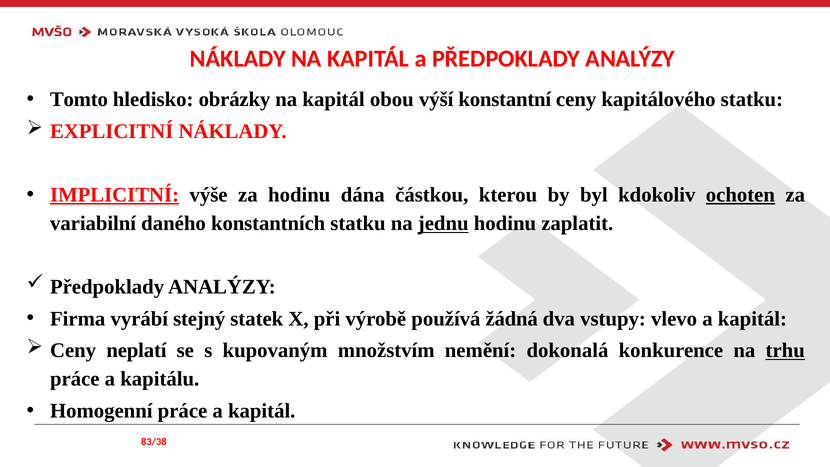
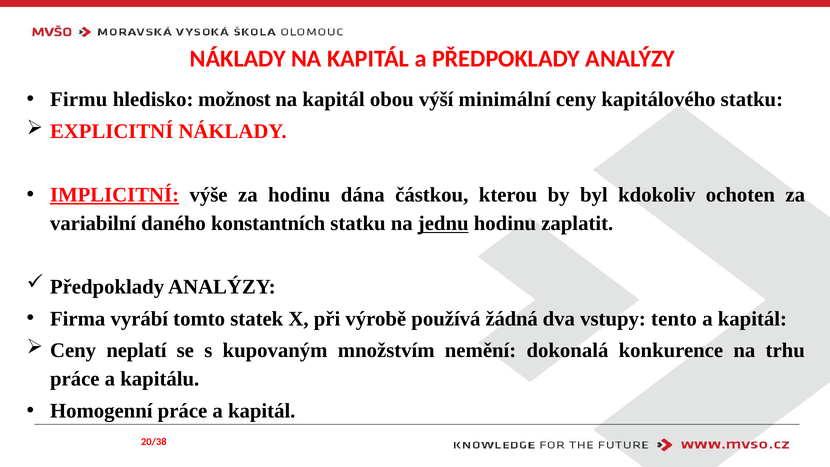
Tomto: Tomto -> Firmu (79, 100)
obrázky: obrázky -> možnost (234, 100)
konstantní: konstantní -> minimální (505, 100)
ochoten underline: present -> none (740, 195)
stejný: stejný -> tomto (199, 319)
vlevo: vlevo -> tento (674, 319)
trhu underline: present -> none (785, 350)
83/38: 83/38 -> 20/38 (154, 442)
